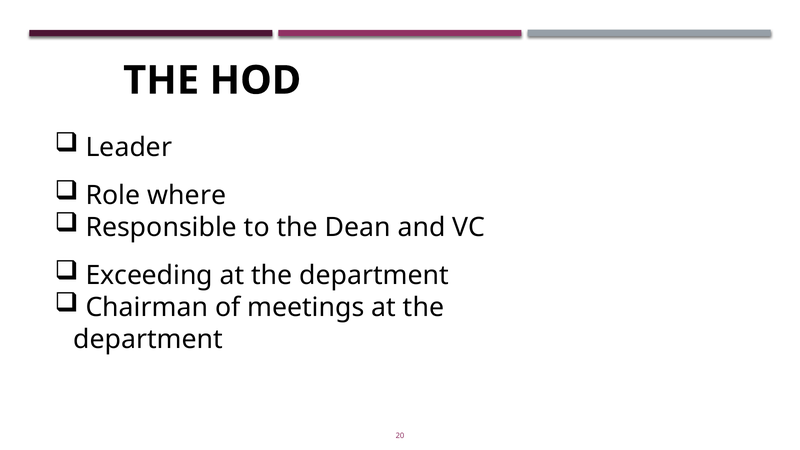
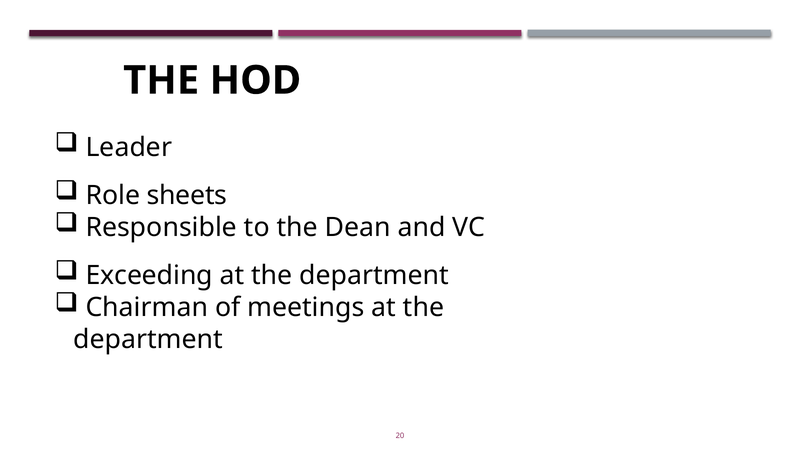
where: where -> sheets (187, 195)
